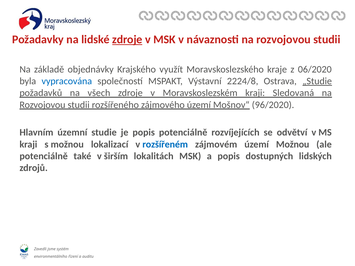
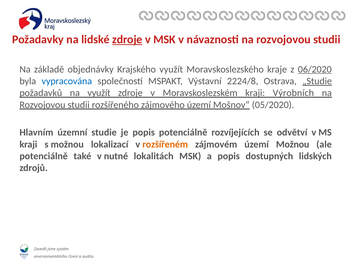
06/2020 underline: none -> present (315, 69)
na všech: všech -> využít (99, 93)
Sledovaná: Sledovaná -> Výrobních (293, 93)
96/2020: 96/2020 -> 05/2020 (273, 105)
rozšířeném colour: blue -> orange (165, 144)
širším: širším -> nutné (116, 156)
